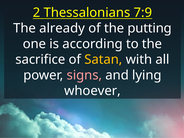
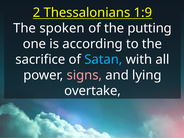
7:9: 7:9 -> 1:9 (143, 13)
already: already -> spoken (62, 28)
Satan colour: yellow -> light blue (103, 60)
whoever: whoever -> overtake (93, 91)
